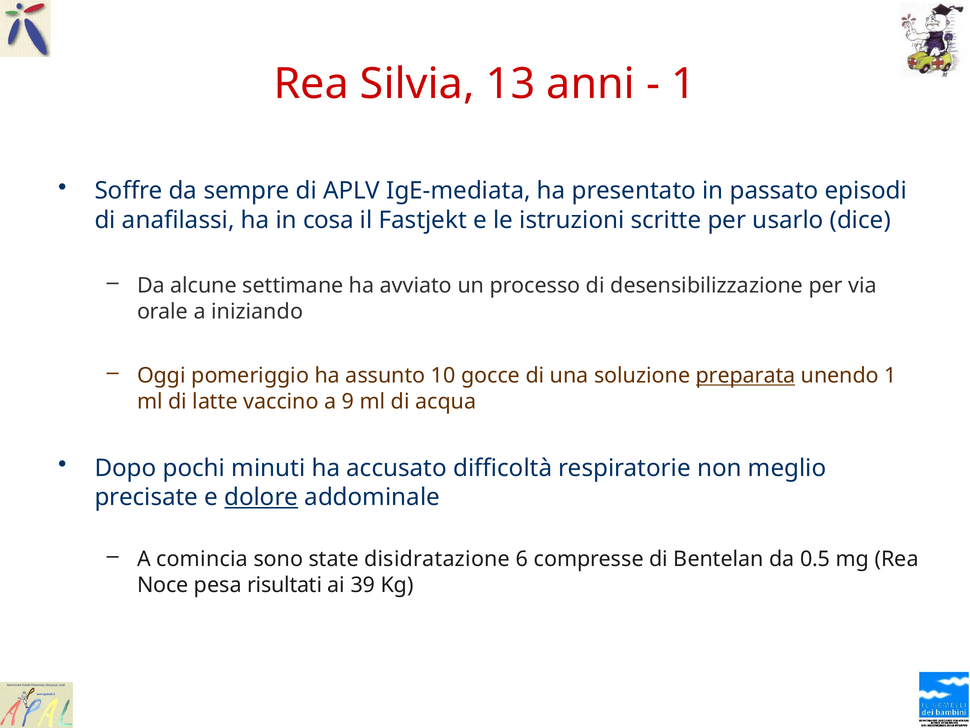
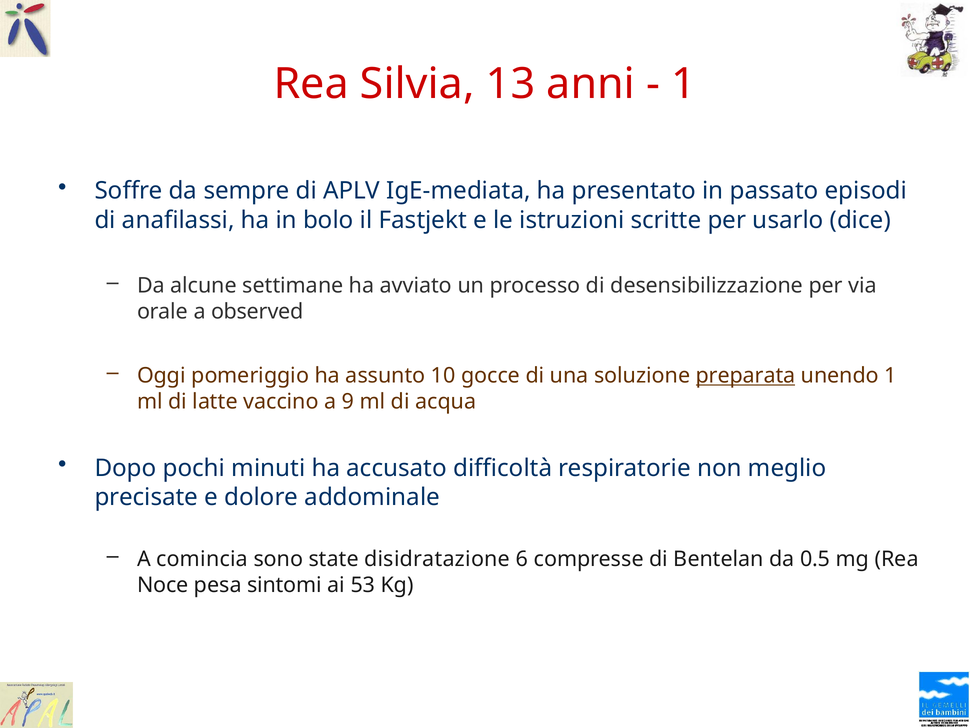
cosa: cosa -> bolo (328, 220)
iniziando: iniziando -> observed (257, 311)
dolore underline: present -> none (261, 497)
risultati: risultati -> sintomi (285, 585)
39: 39 -> 53 (363, 585)
